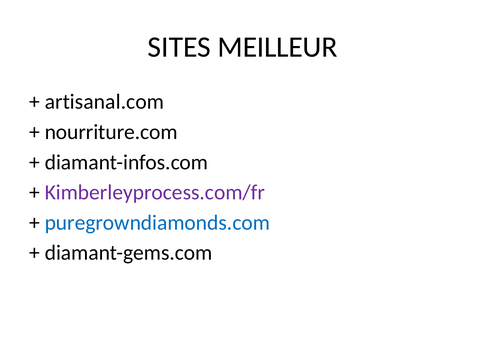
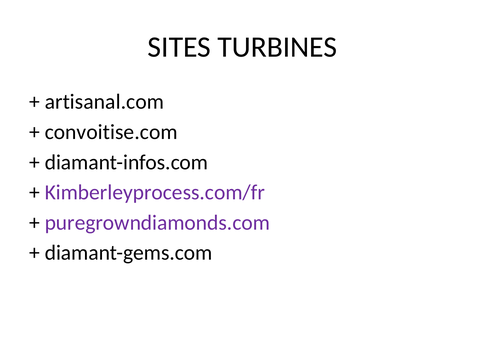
MEILLEUR: MEILLEUR -> TURBINES (277, 47)
nourriture.com: nourriture.com -> convoitise.com (111, 132)
puregrowndiamonds.com colour: blue -> purple (157, 222)
